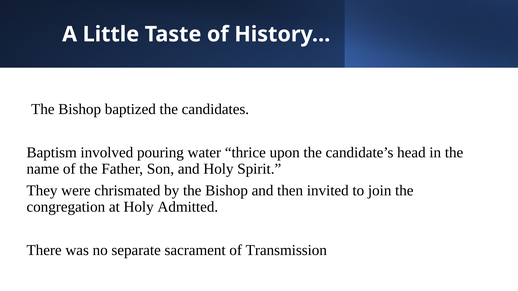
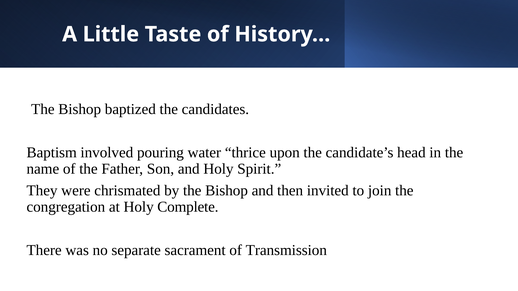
Admitted: Admitted -> Complete (188, 207)
